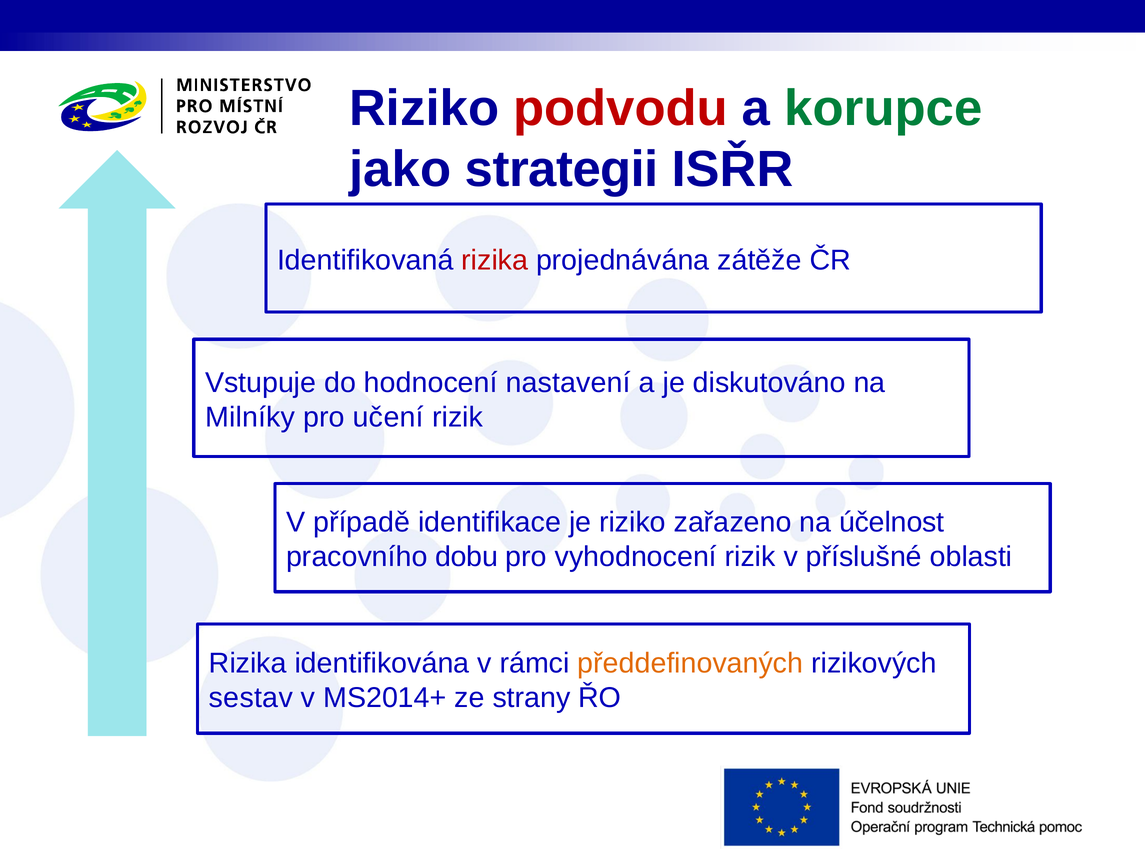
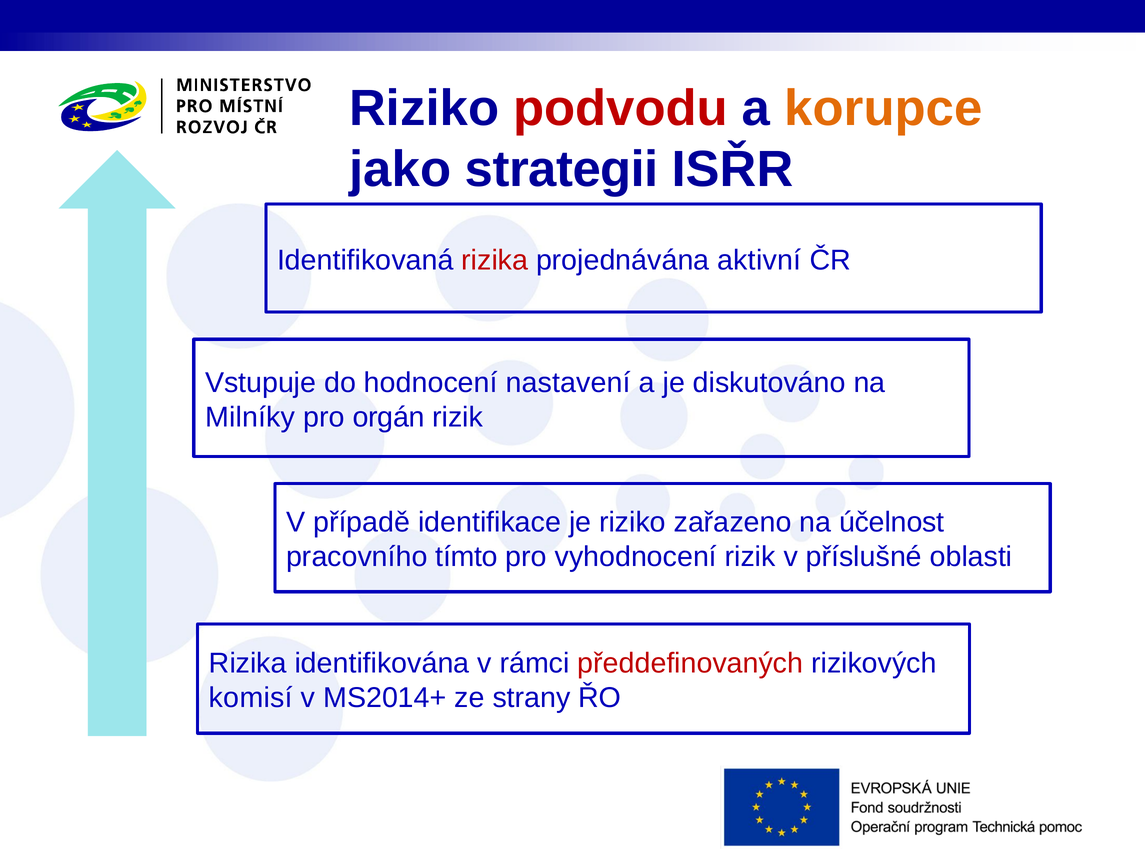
korupce colour: green -> orange (883, 108)
zátěže: zátěže -> aktivní (759, 260)
učení: učení -> orgán (389, 417)
dobu: dobu -> tímto (467, 557)
předdefinovaných colour: orange -> red (690, 663)
sestav: sestav -> komisí (251, 698)
